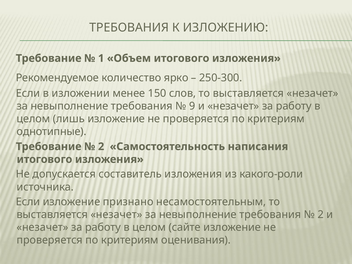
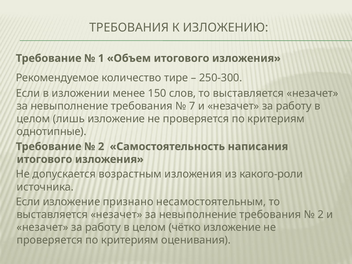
ярко: ярко -> тире (176, 78)
9: 9 -> 7 (192, 106)
составитель: составитель -> возрастным (130, 174)
сайте: сайте -> чётко (185, 227)
